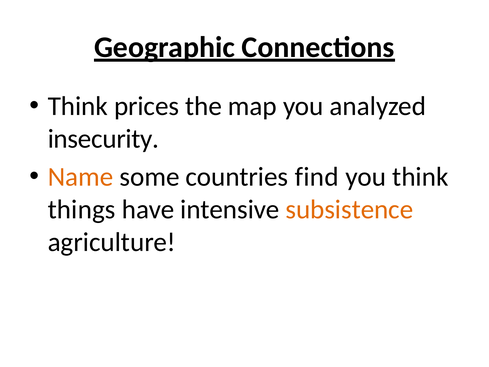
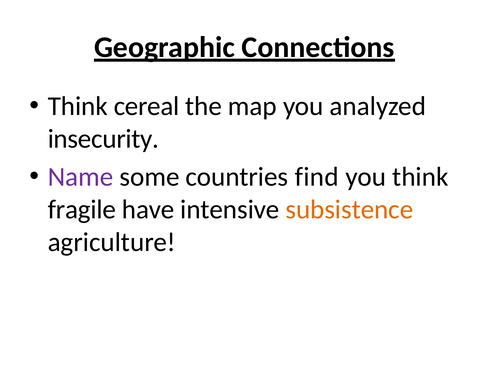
prices: prices -> cereal (147, 106)
Name colour: orange -> purple (81, 177)
things: things -> fragile (82, 209)
